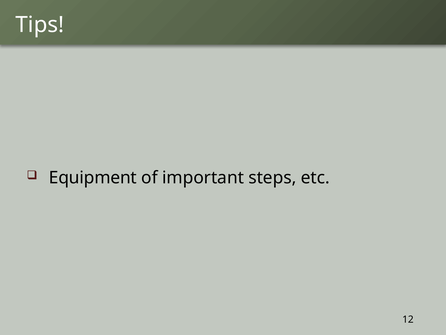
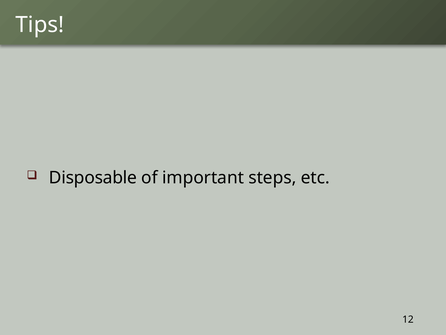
Equipment: Equipment -> Disposable (93, 177)
